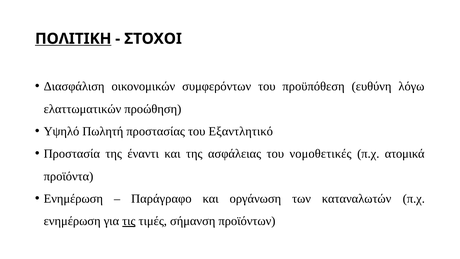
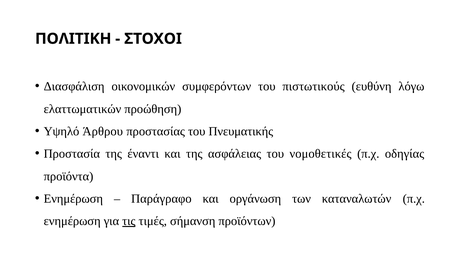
ΠΟΛΙΤΙΚΗ underline: present -> none (73, 39)
προϋπόθεση: προϋπόθεση -> πιστωτικούς (314, 86)
Πωλητή: Πωλητή -> Άρθρου (103, 131)
Εξαντλητικό: Εξαντλητικό -> Πνευματικής (241, 131)
ατομικά: ατομικά -> οδηγίας (405, 154)
